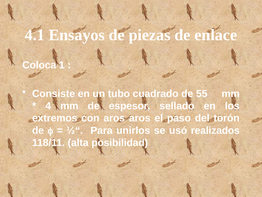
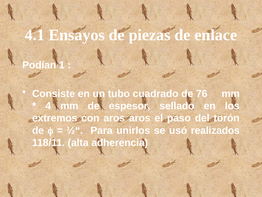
Coloca: Coloca -> Podían (39, 65)
55: 55 -> 76 (202, 93)
posibilidad: posibilidad -> adherencia (120, 142)
